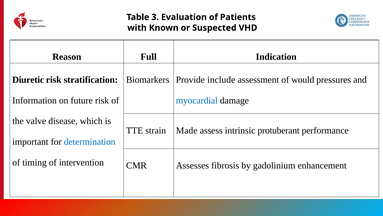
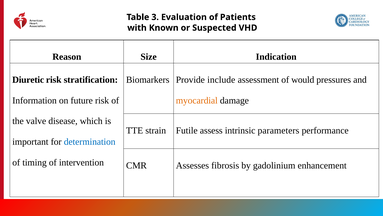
Full: Full -> Size (149, 57)
myocardial colour: blue -> orange (197, 100)
Made: Made -> Futile (187, 130)
protuberant: protuberant -> parameters (278, 130)
